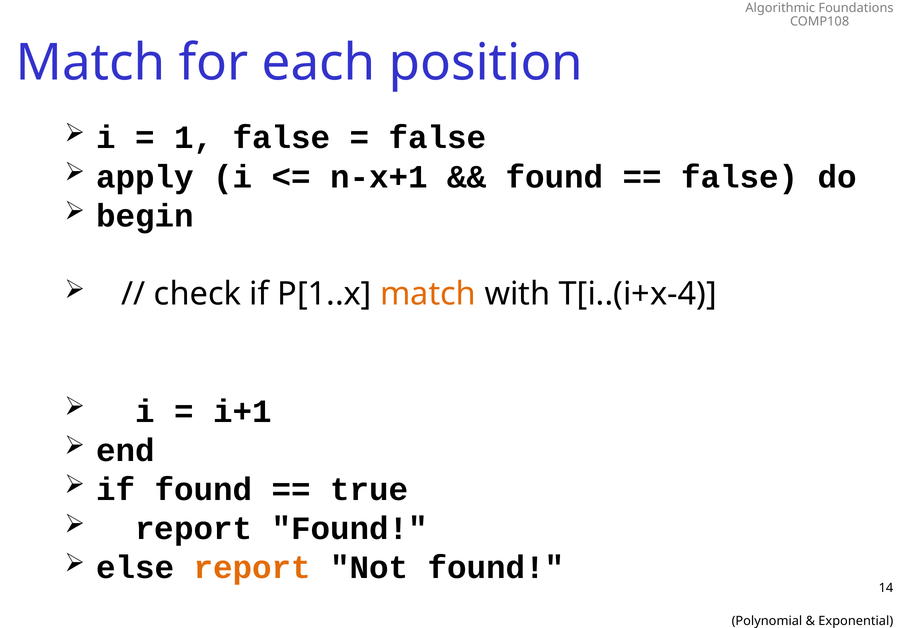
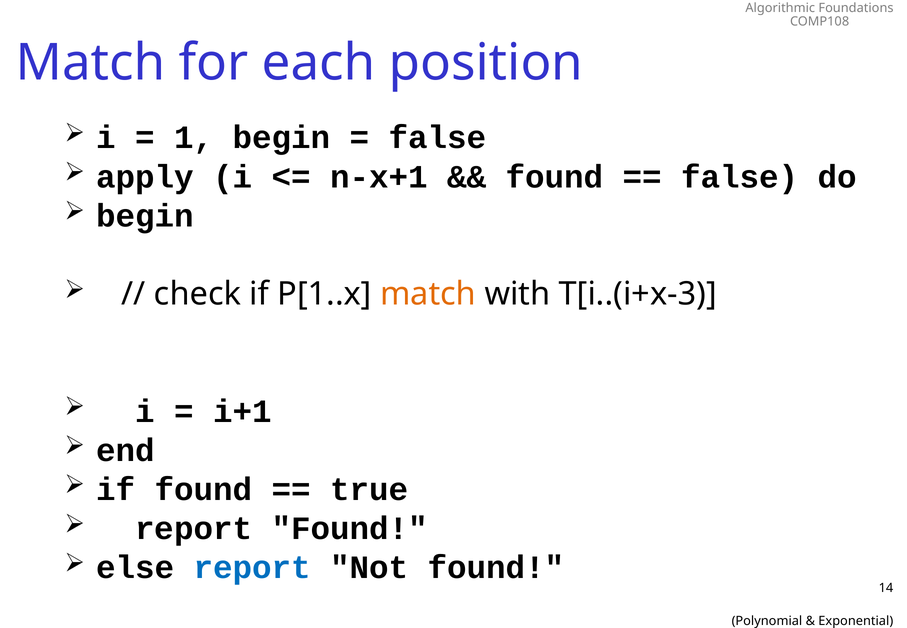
1 false: false -> begin (281, 138)
T[i..(i+x-4: T[i..(i+x-4 -> T[i..(i+x-3 (638, 294)
report colour: orange -> blue (252, 568)
